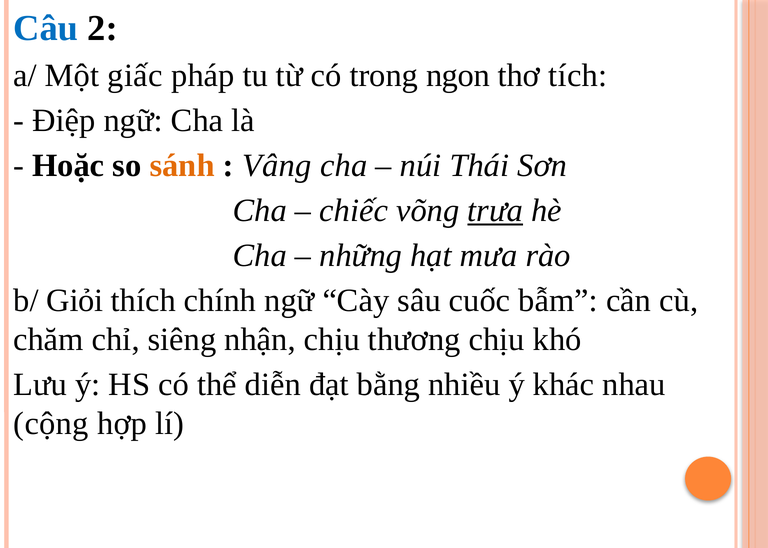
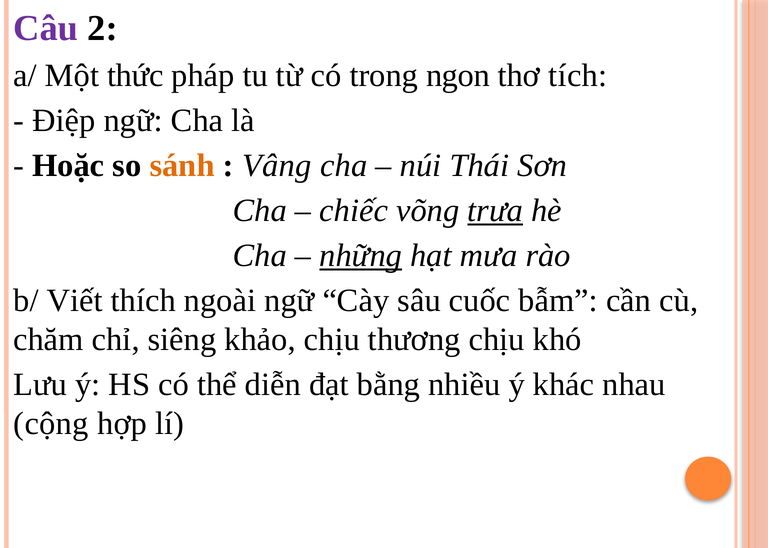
Câu colour: blue -> purple (46, 28)
giấc: giấc -> thức (135, 75)
những underline: none -> present (361, 256)
Giỏi: Giỏi -> Viết (75, 301)
chính: chính -> ngoài (220, 301)
nhận: nhận -> khảo (260, 340)
